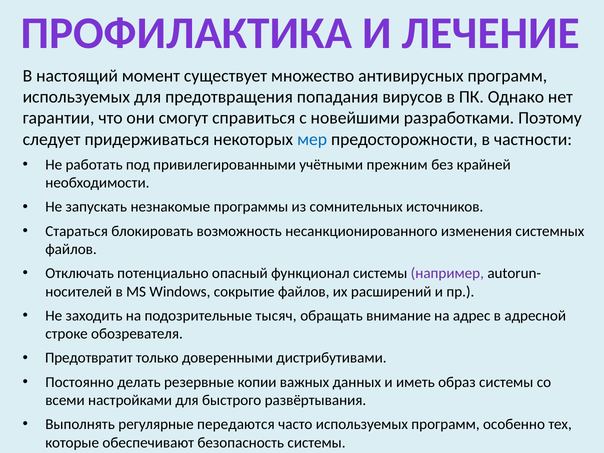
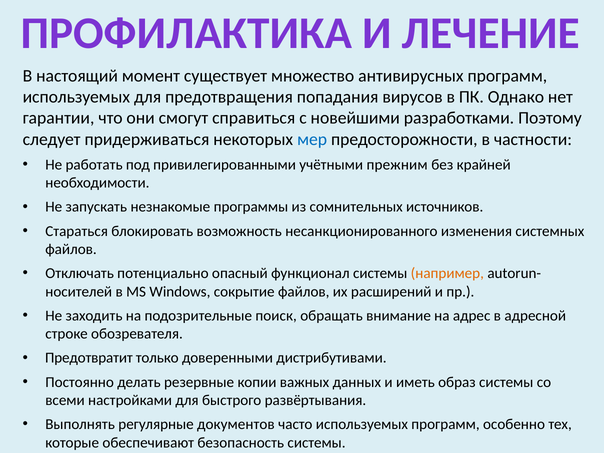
например colour: purple -> orange (447, 273)
тысяч: тысяч -> поиск (276, 316)
передаются: передаются -> документов (236, 424)
